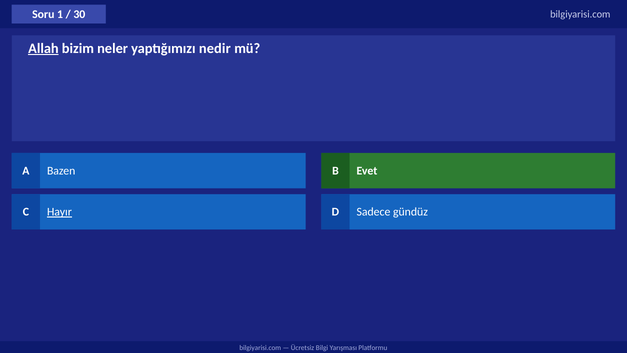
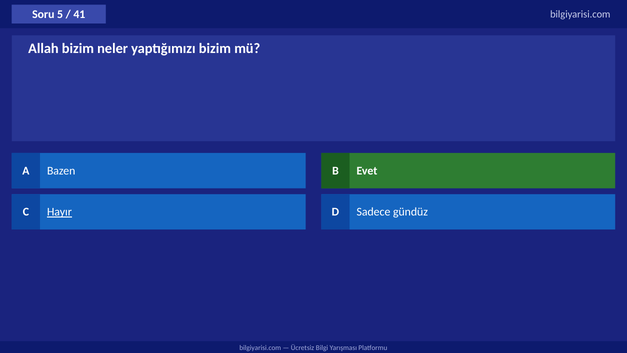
1: 1 -> 5 (60, 14)
30: 30 -> 41 (79, 14)
Allah underline: present -> none (43, 48)
yaptığımızı nedir: nedir -> bizim (215, 48)
